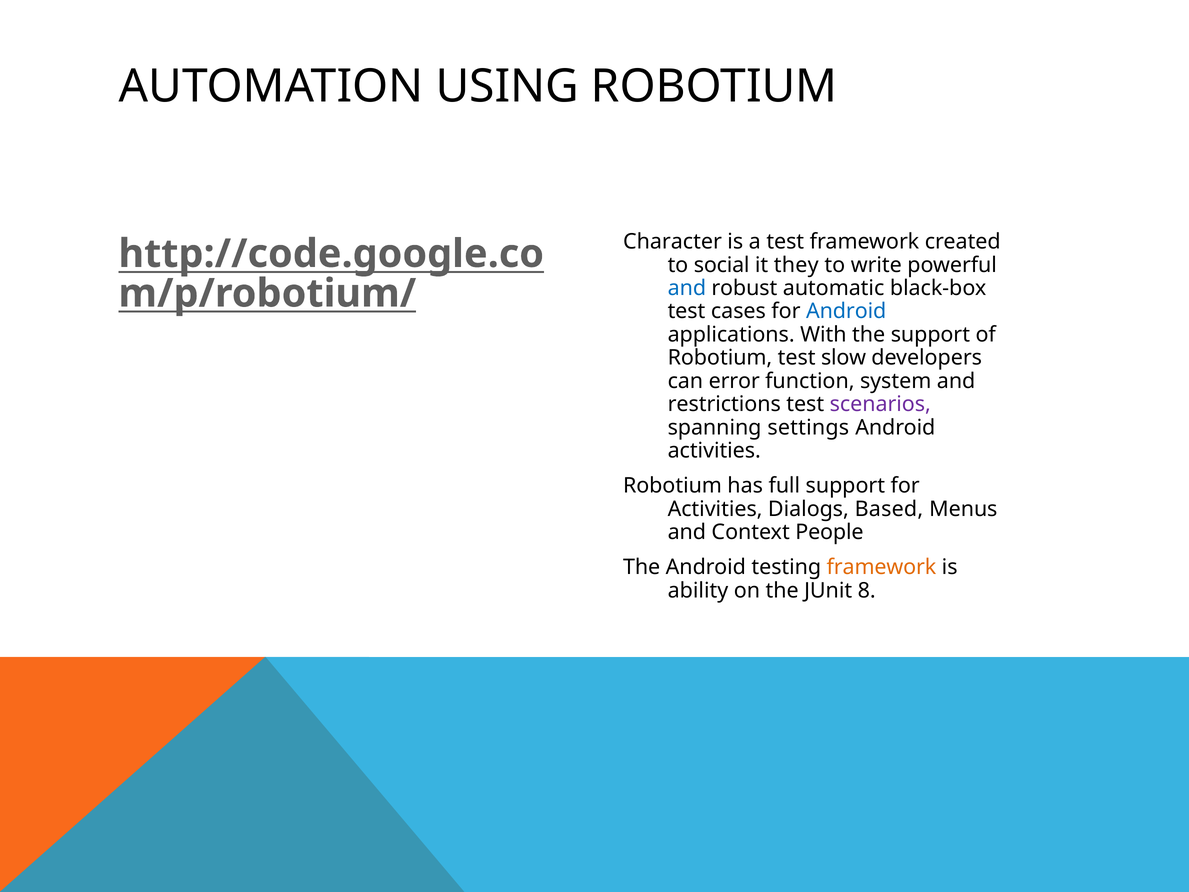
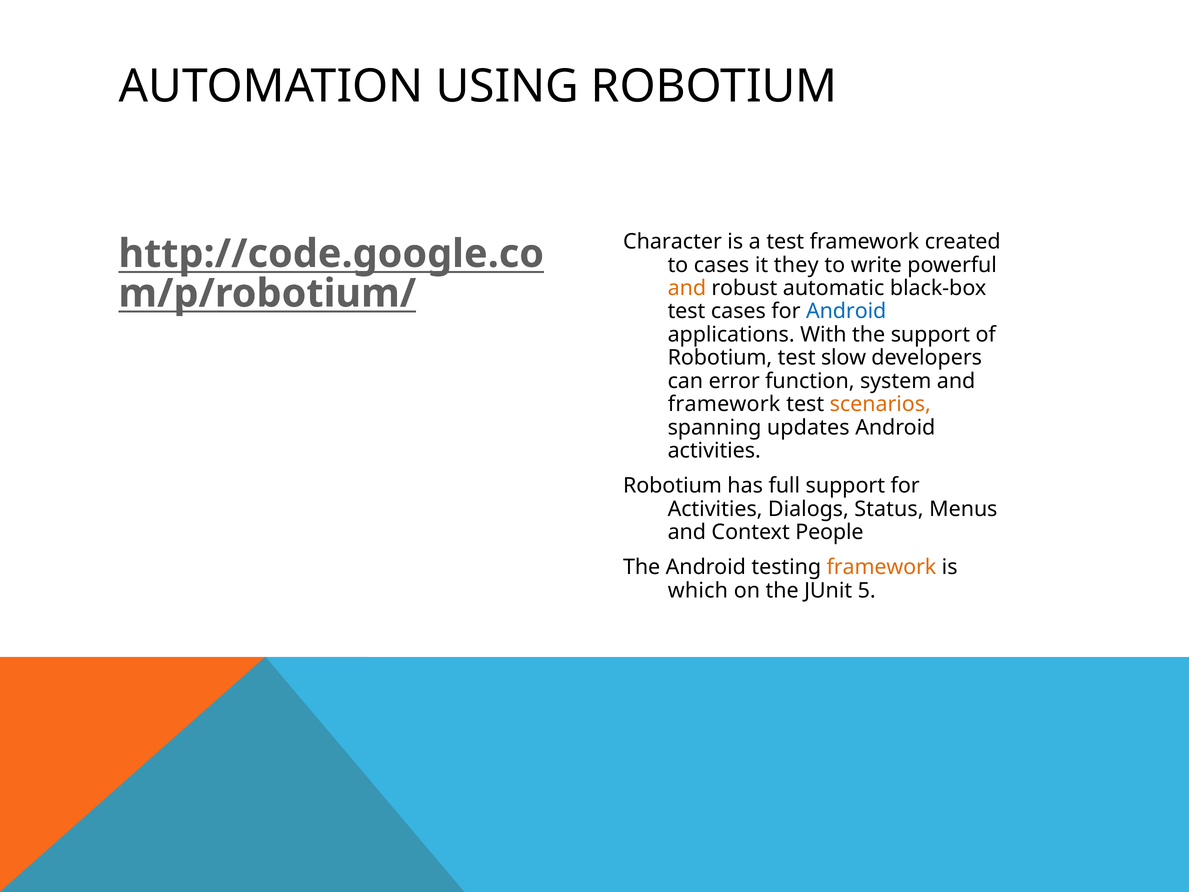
to social: social -> cases (722, 265)
and colour: blue -> orange (687, 288)
restrictions: restrictions -> framework (724, 404)
scenarios colour: purple -> orange (880, 404)
settings: settings -> updates (808, 427)
Based: Based -> Status (889, 509)
ability: ability -> which (698, 590)
8: 8 -> 5 (867, 590)
